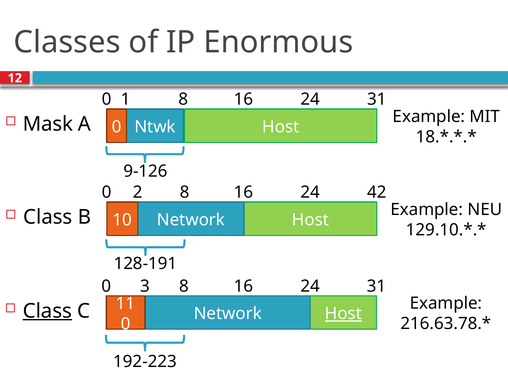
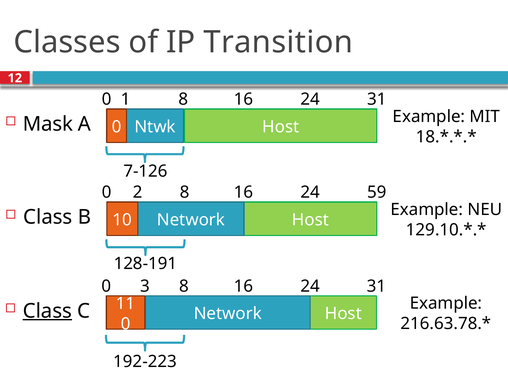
Enormous: Enormous -> Transition (278, 42)
9-126: 9-126 -> 7-126 (145, 171)
42: 42 -> 59 (377, 192)
Host underline: present -> none (343, 314)
